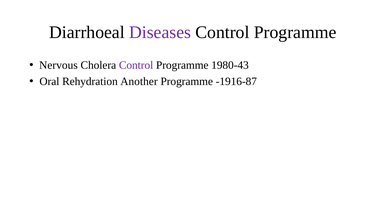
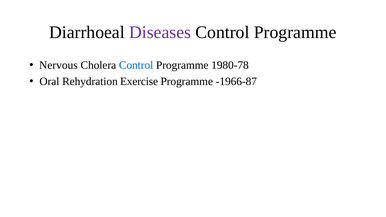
Control colour: purple -> blue (136, 65)
1980-43: 1980-43 -> 1980-78 (230, 65)
Another: Another -> Exercise (139, 81)
-1916-87: -1916-87 -> -1966-87 (236, 81)
